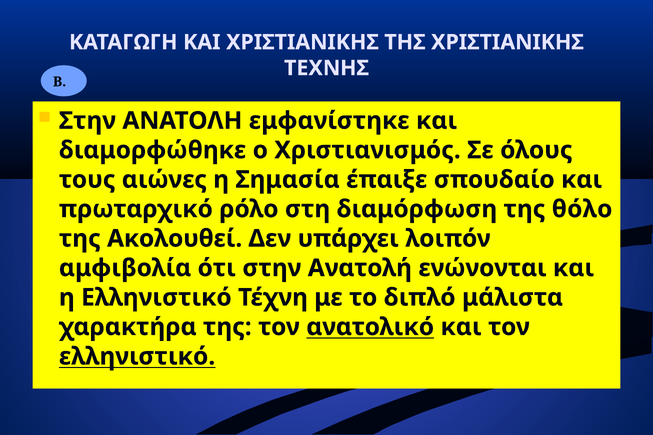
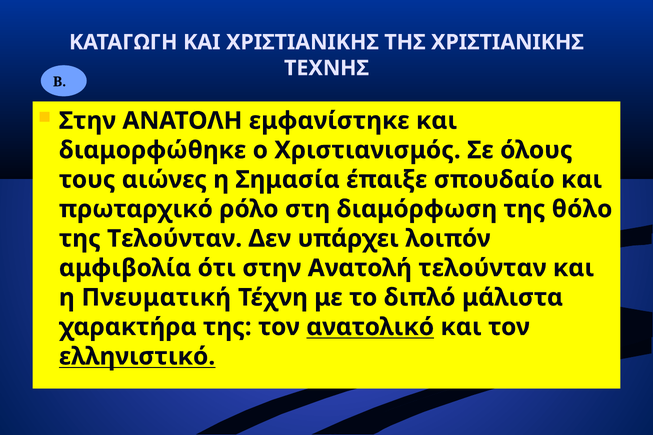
της Ακολουθεί: Ακολουθεί -> Τελούνταν (175, 239)
Ανατολή ενώνονται: ενώνονται -> τελούνταν (482, 268)
η Ελληνιστικό: Ελληνιστικό -> Πνευματική (156, 298)
